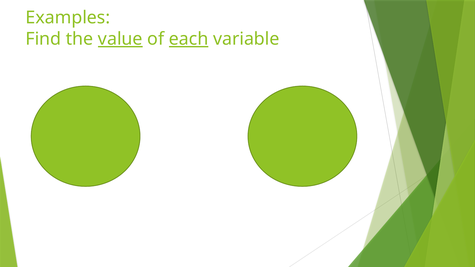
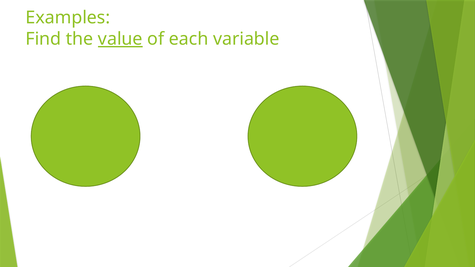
each underline: present -> none (189, 39)
